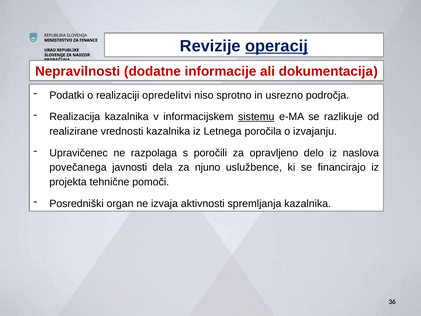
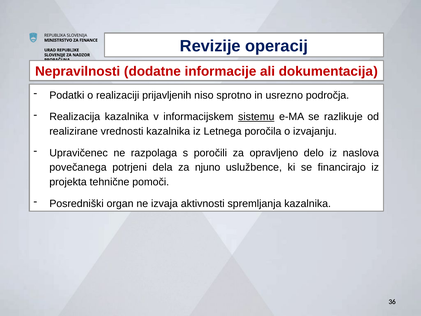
operacij underline: present -> none (277, 46)
opredelitvi: opredelitvi -> prijavljenih (167, 95)
javnosti: javnosti -> potrjeni (130, 167)
